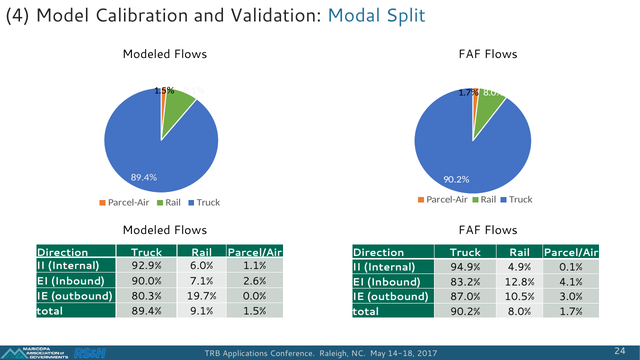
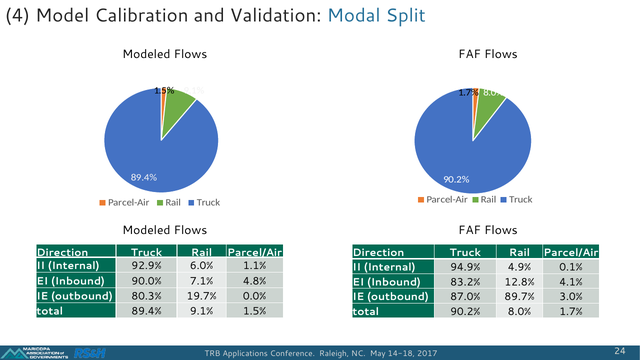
2.6%: 2.6% -> 4.8% (255, 281)
10.5%: 10.5% -> 89.7% (520, 297)
